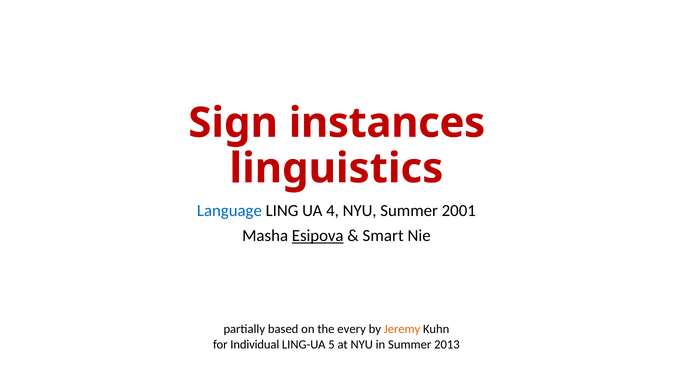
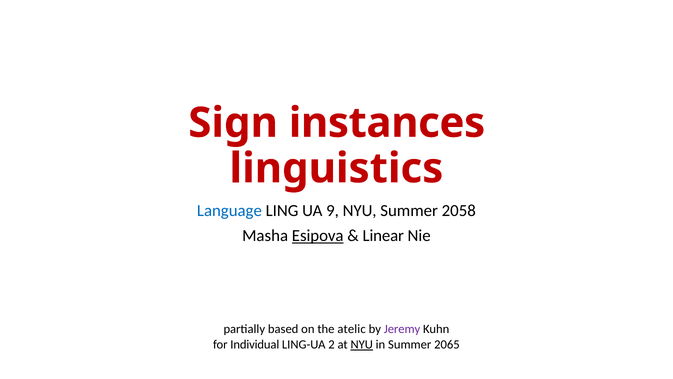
4: 4 -> 9 (333, 210)
2001: 2001 -> 2058 (459, 210)
Smart: Smart -> Linear (383, 236)
every: every -> atelic (352, 329)
Jeremy colour: orange -> purple (402, 329)
5: 5 -> 2 (331, 344)
NYU underline: none -> present (362, 344)
2013: 2013 -> 2065 (447, 344)
